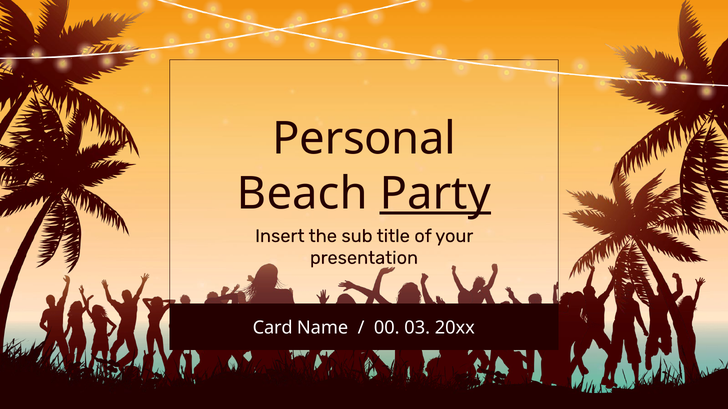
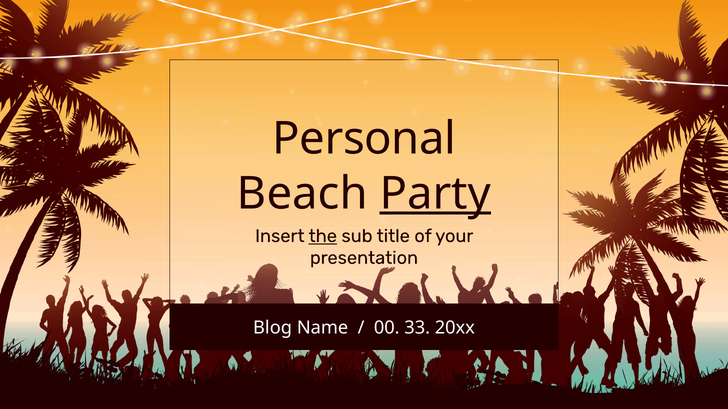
the underline: none -> present (323, 236)
Card: Card -> Blog (273, 328)
03: 03 -> 33 (417, 328)
